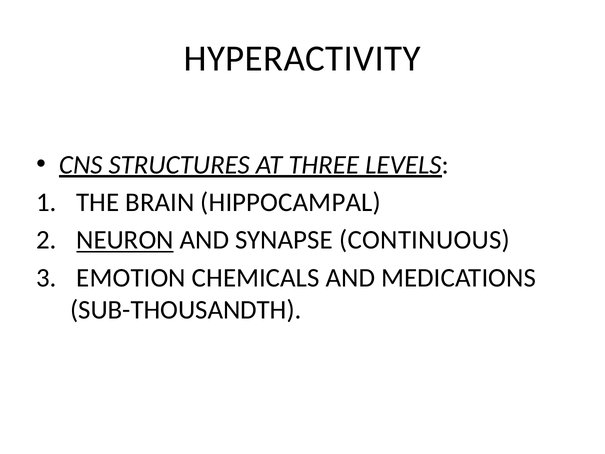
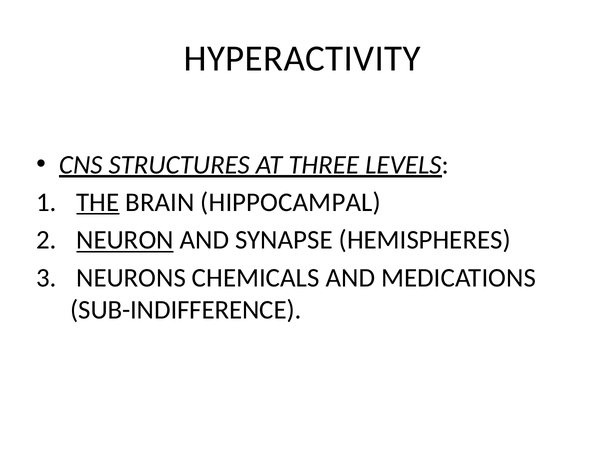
THE underline: none -> present (98, 202)
CONTINUOUS: CONTINUOUS -> HEMISPHERES (425, 240)
EMOTION: EMOTION -> NEURONS (131, 278)
SUB-THOUSANDTH: SUB-THOUSANDTH -> SUB-INDIFFERENCE (186, 310)
